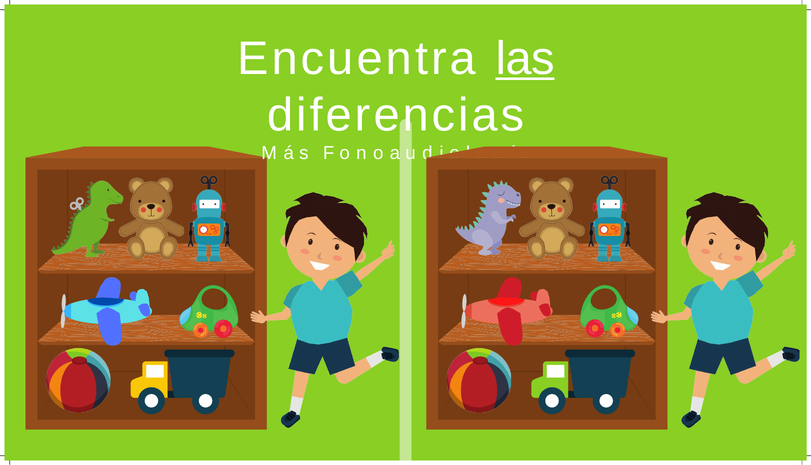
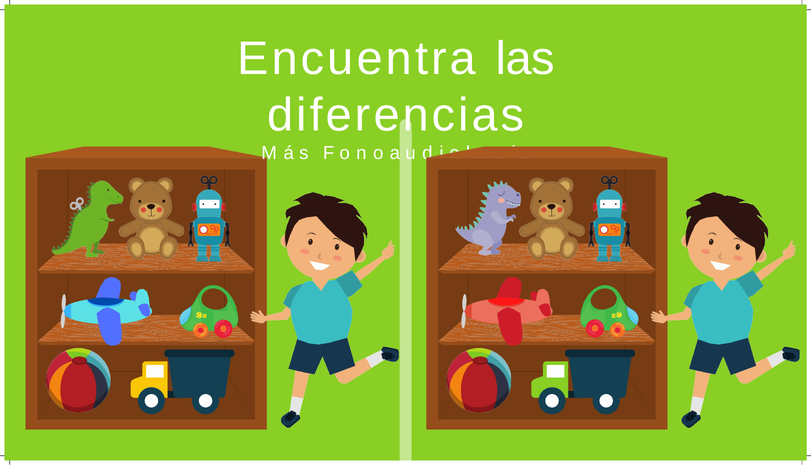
las underline: present -> none (525, 59)
